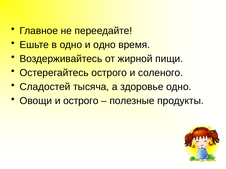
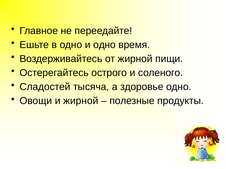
и острого: острого -> жирной (81, 101)
